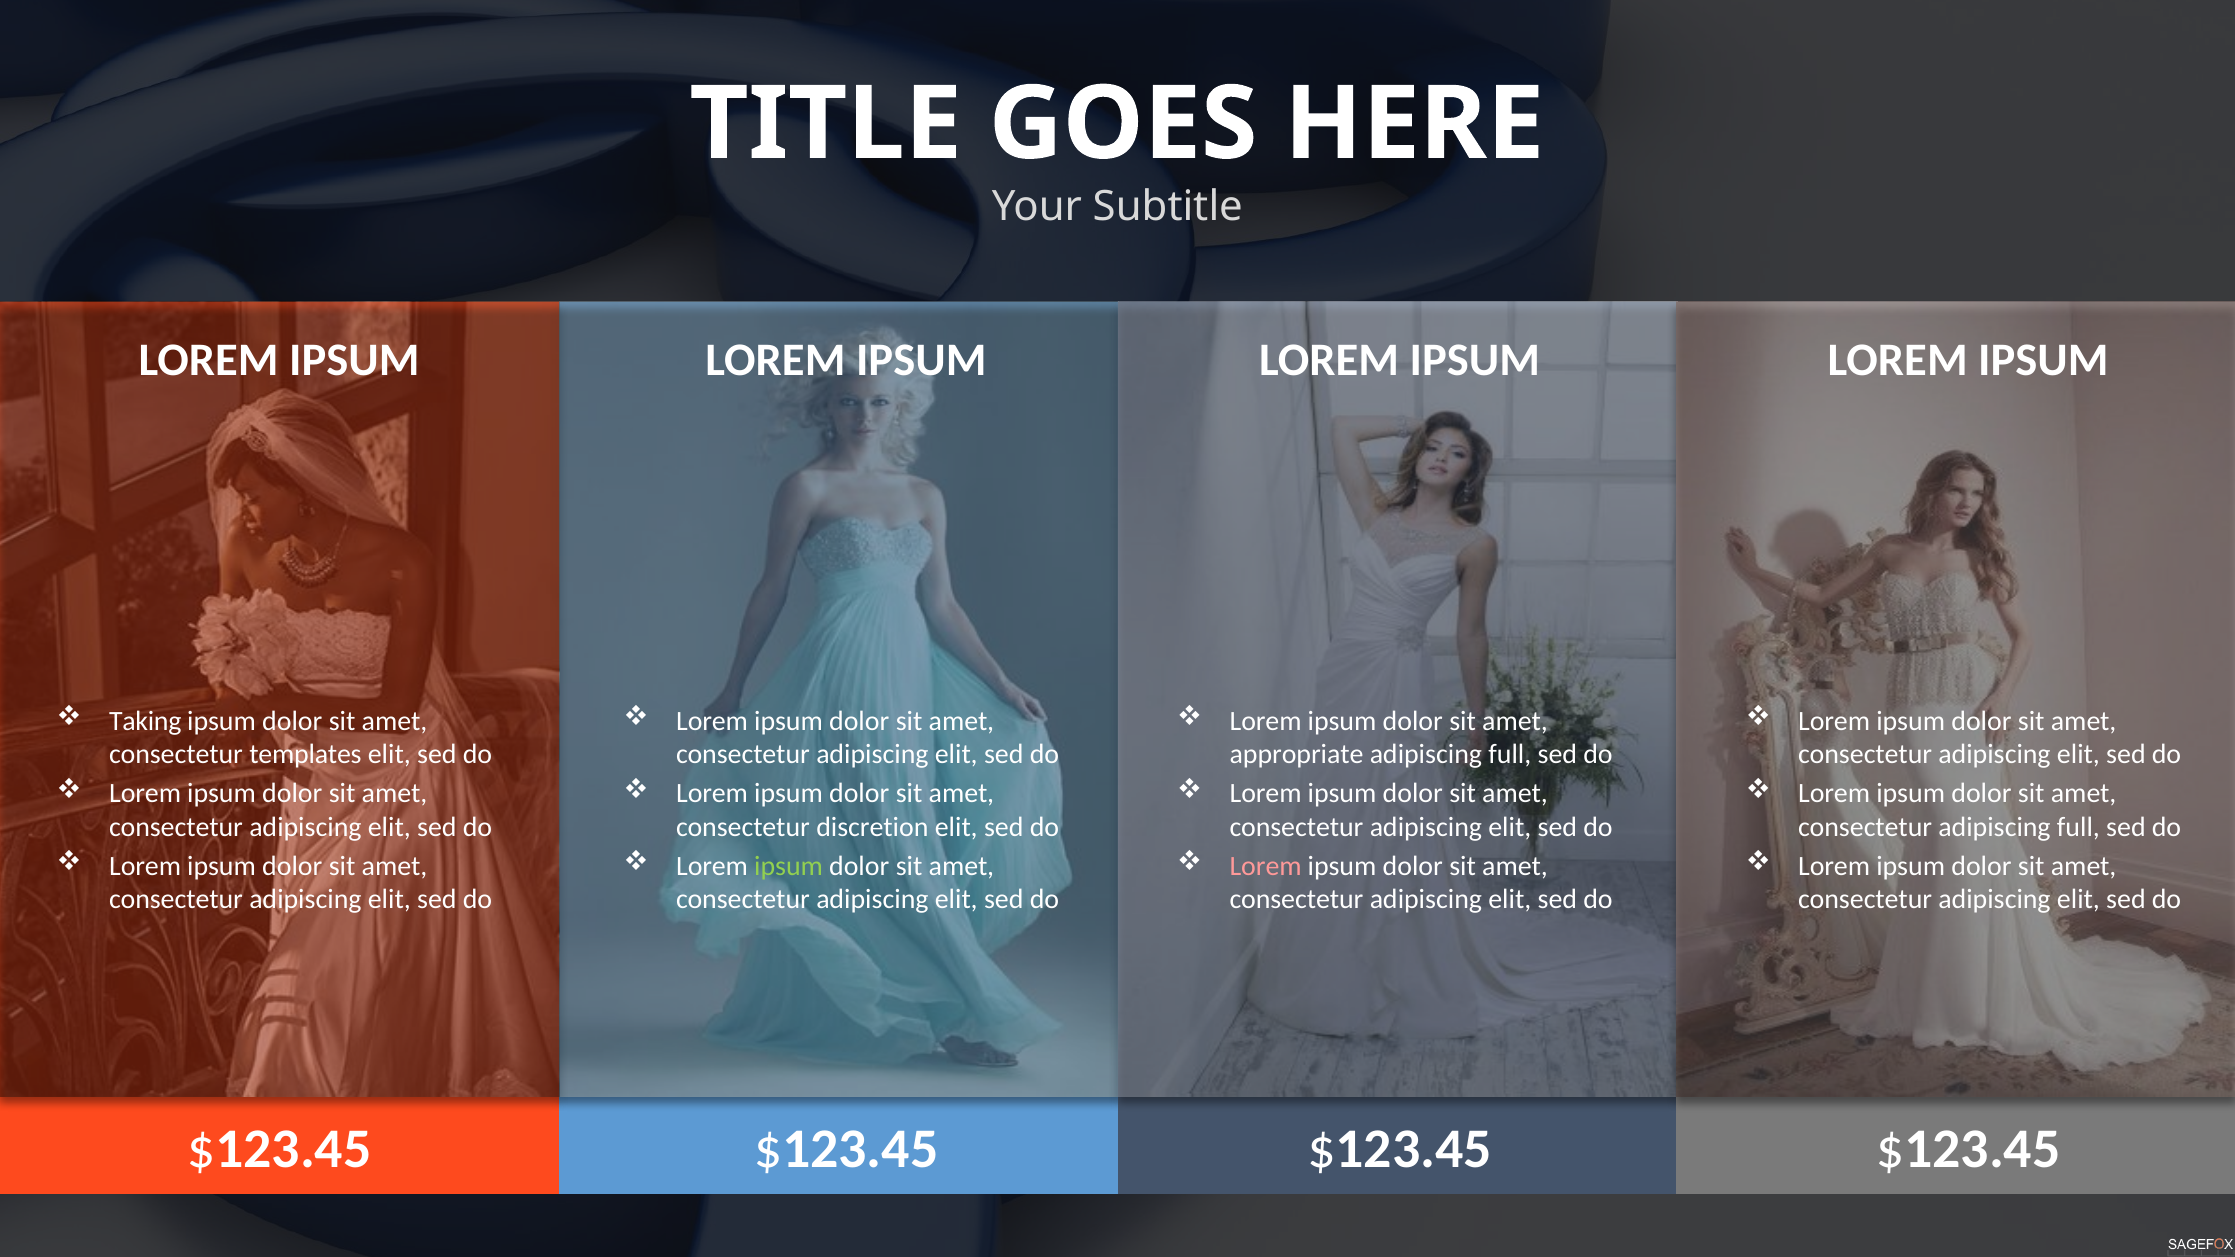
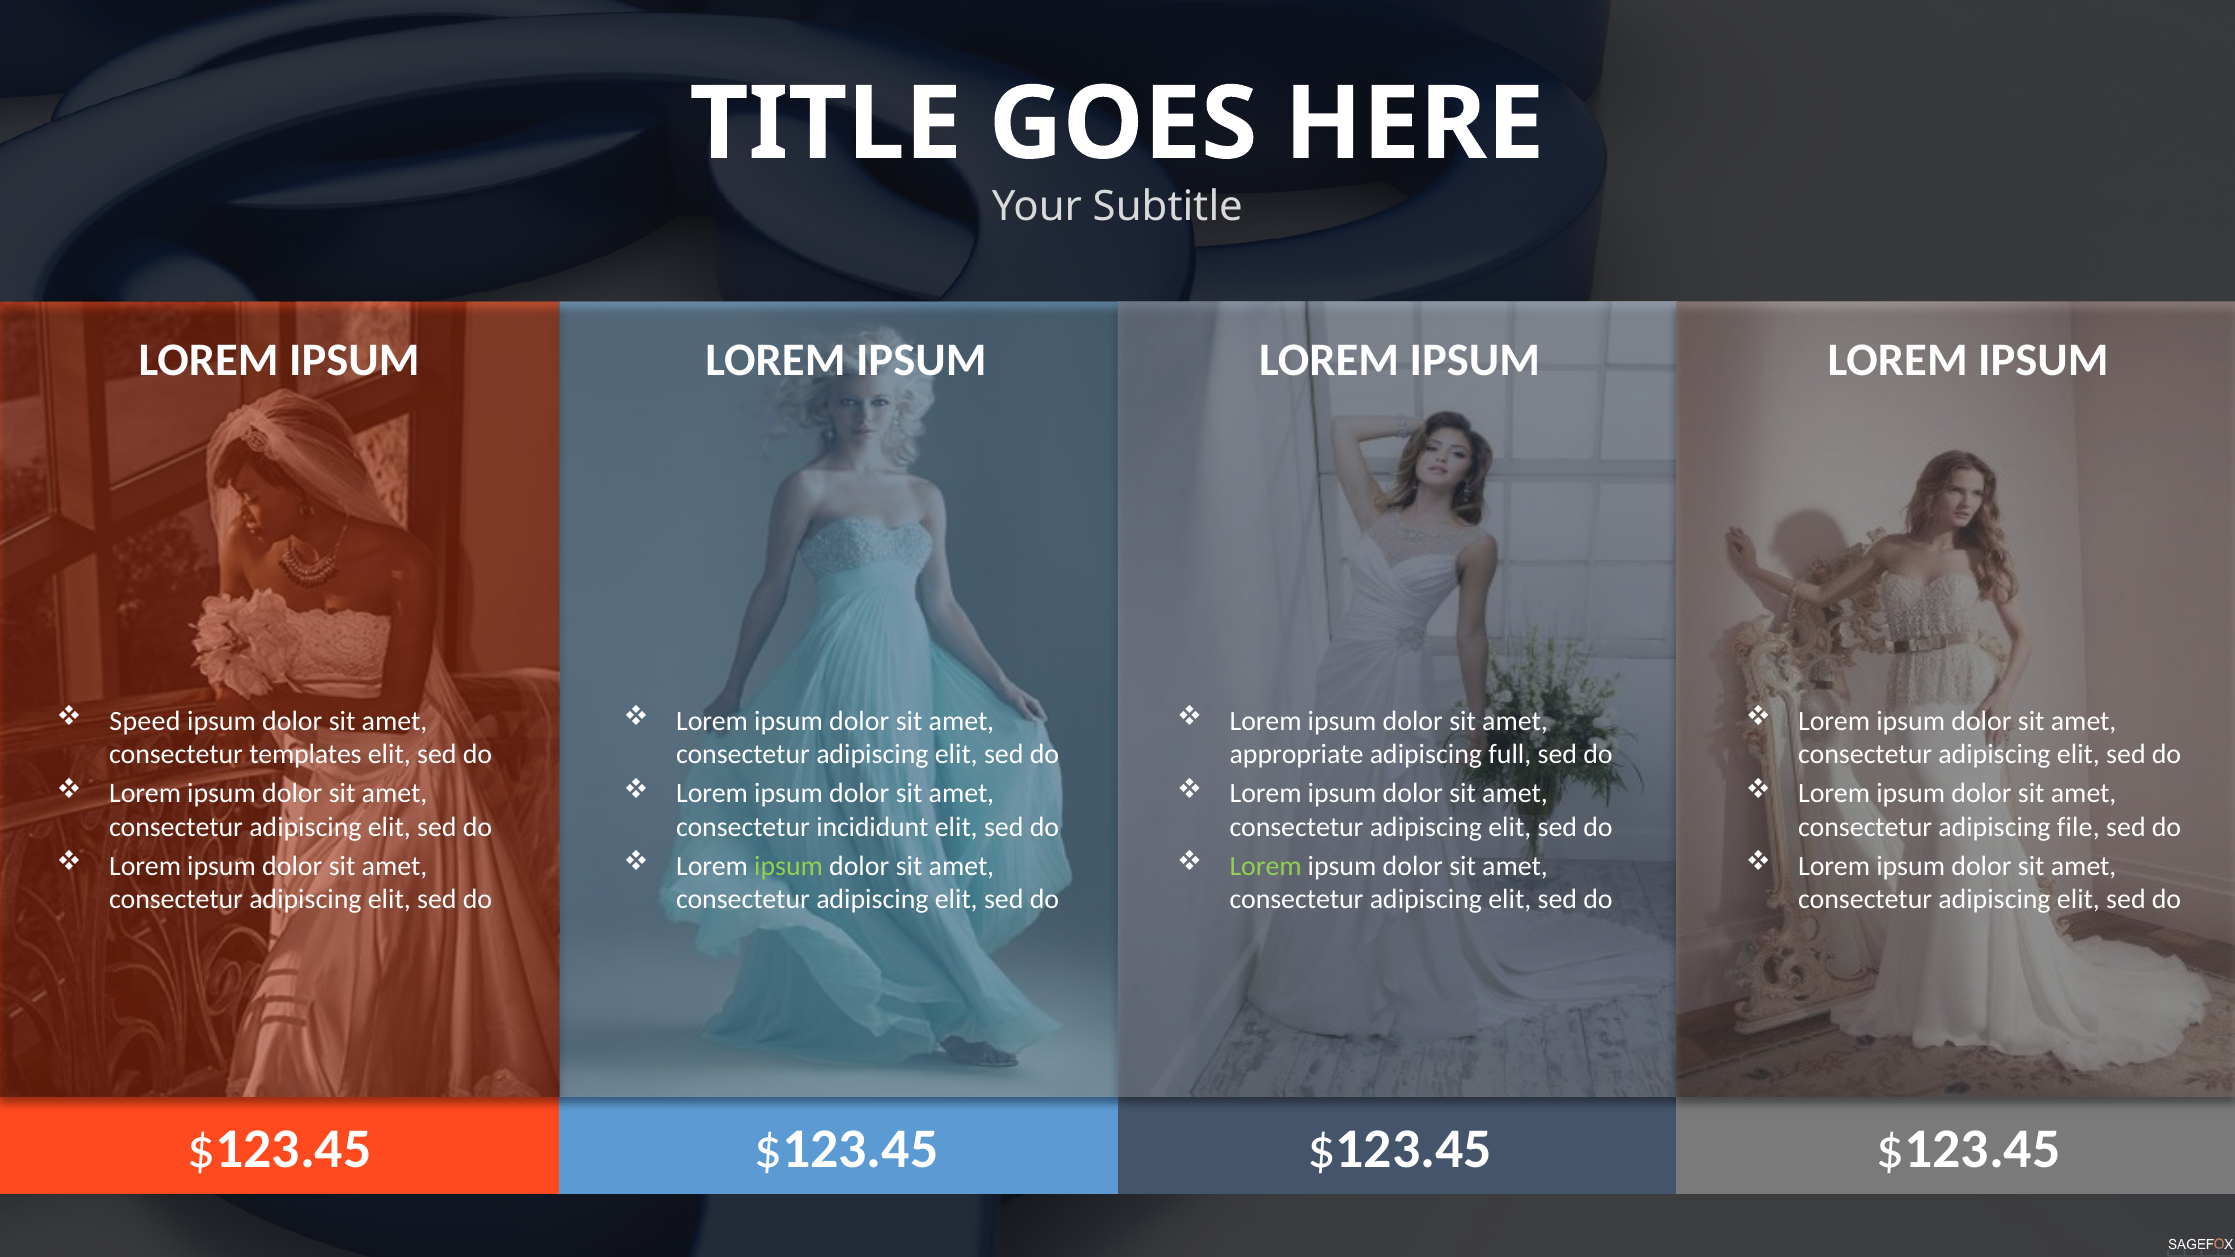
Taking: Taking -> Speed (145, 721)
discretion: discretion -> incididunt (872, 827)
consectetur adipiscing full: full -> file (2078, 827)
Lorem colour: pink -> light green (1266, 866)
